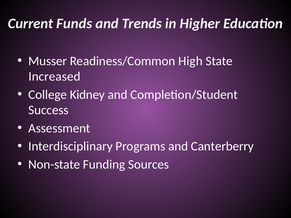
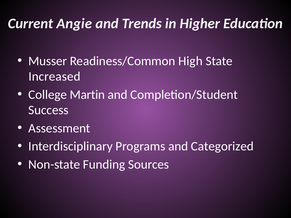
Funds: Funds -> Angie (74, 24)
Kidney: Kidney -> Martin (87, 95)
Canterberry: Canterberry -> Categorized (222, 146)
